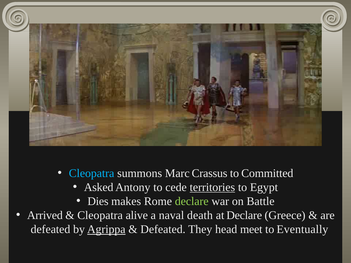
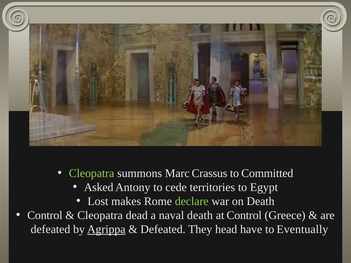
Cleopatra colour: light blue -> light green (92, 173)
territories underline: present -> none (212, 187)
Dies: Dies -> Lost (98, 201)
on Battle: Battle -> Death (261, 201)
Arrived: Arrived -> Control (45, 215)
alive: alive -> dead (137, 215)
at Declare: Declare -> Control (244, 215)
meet: meet -> have (251, 230)
